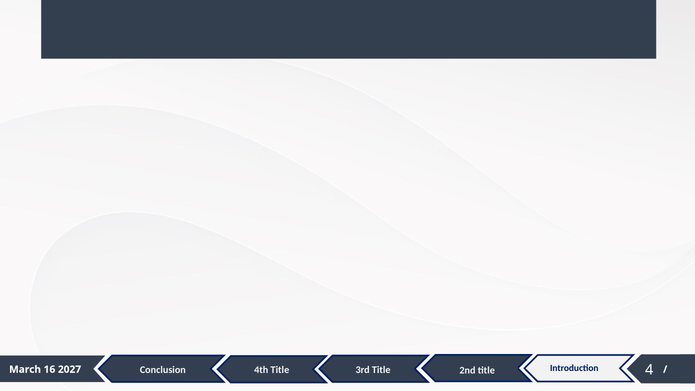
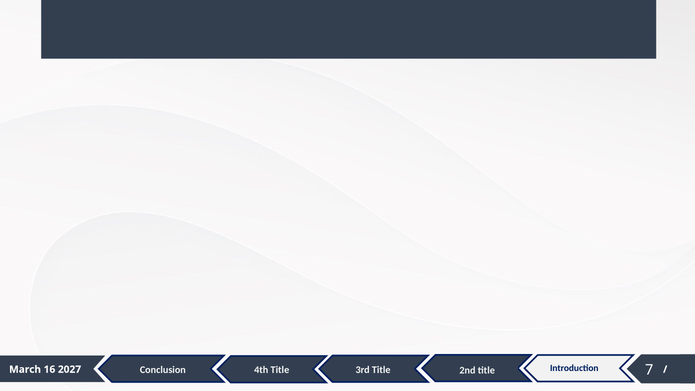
4: 4 -> 7 (649, 370)
